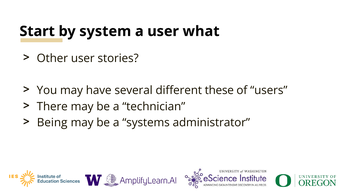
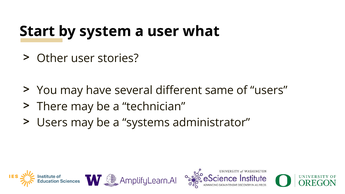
these: these -> same (219, 90)
Being: Being -> Users (52, 123)
